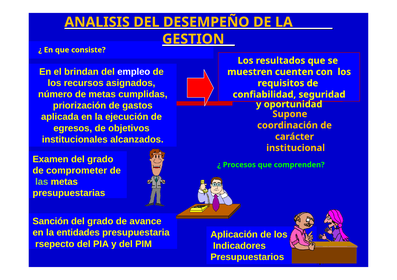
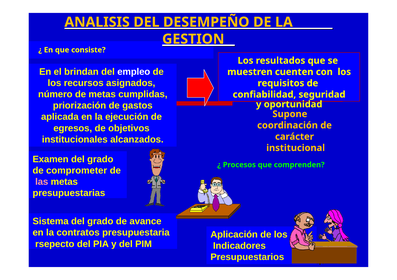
las colour: light green -> pink (42, 182)
Sanción: Sanción -> Sistema (51, 222)
entidades: entidades -> contratos (78, 233)
